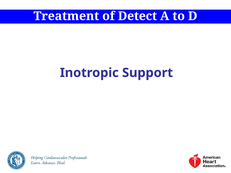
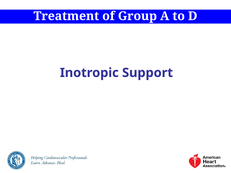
Detect: Detect -> Group (137, 16)
